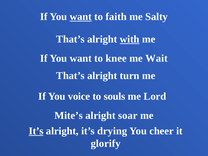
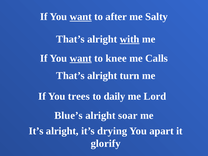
faith: faith -> after (116, 17)
want underline: none -> present (81, 58)
Wait: Wait -> Calls (157, 58)
voice: voice -> trees (79, 96)
souls: souls -> daily (114, 96)
Mite’s: Mite’s -> Blue’s (69, 115)
It’s underline: present -> none (36, 131)
cheer: cheer -> apart (162, 131)
